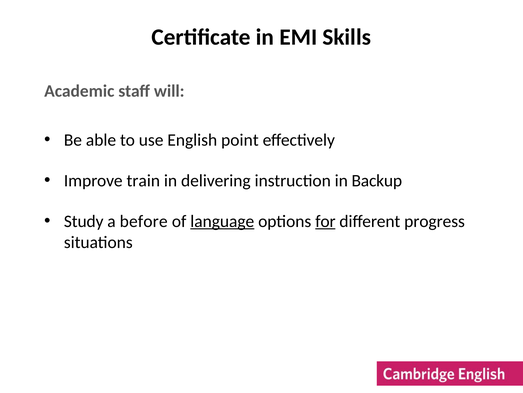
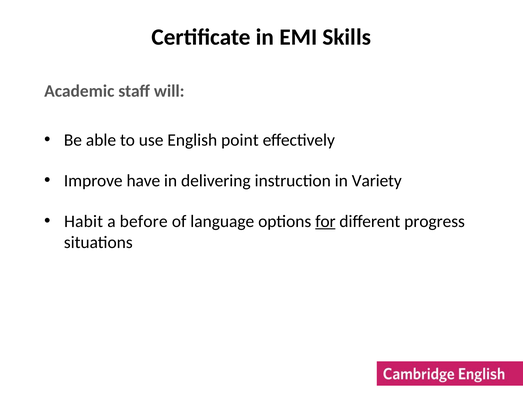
train: train -> have (143, 180)
Backup: Backup -> Variety (377, 180)
Study: Study -> Habit (84, 221)
language underline: present -> none (222, 221)
